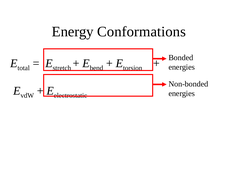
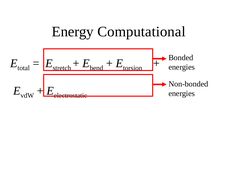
Conformations: Conformations -> Computational (141, 32)
